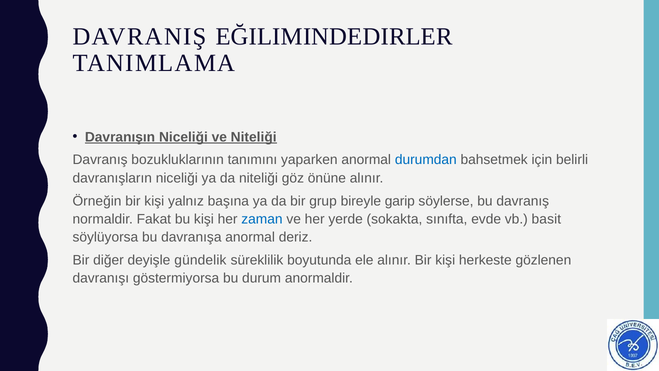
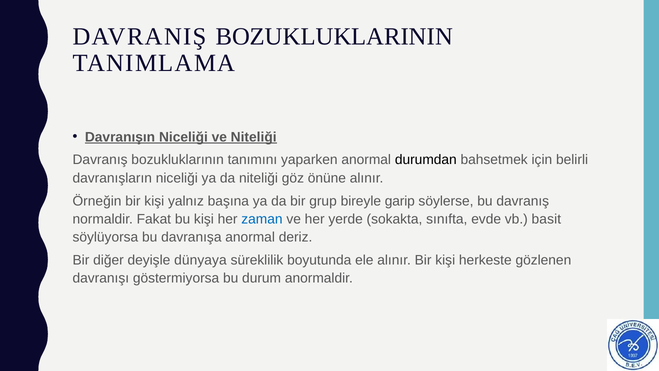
EĞILIMINDEDIRLER: EĞILIMINDEDIRLER -> BOZUKLUKLARININ (334, 36)
durumdan colour: blue -> black (426, 160)
gündelik: gündelik -> dünyaya (200, 260)
